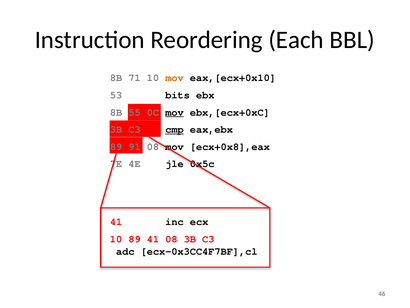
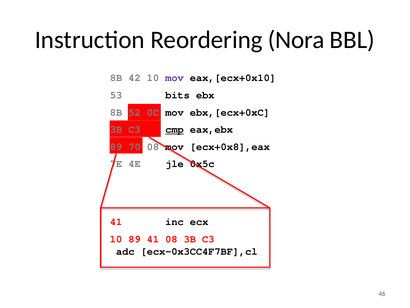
Each: Each -> Nora (296, 40)
71: 71 -> 42 (135, 78)
mov colour: orange -> purple (174, 78)
55: 55 -> 52 (135, 112)
mov underline: present -> none (174, 112)
91: 91 -> 70 (135, 146)
